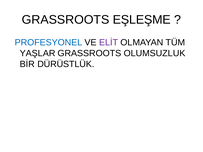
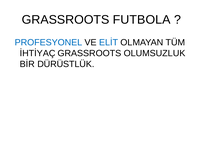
EŞLEŞME: EŞLEŞME -> FUTBOLA (142, 20)
ELİT colour: purple -> blue (109, 43)
YAŞLAR: YAŞLAR -> İHTİYAÇ (38, 53)
